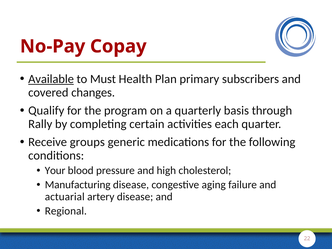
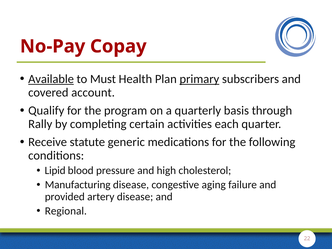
primary underline: none -> present (199, 79)
changes: changes -> account (93, 92)
groups: groups -> statute (87, 142)
Your: Your -> Lipid (55, 171)
actuarial: actuarial -> provided (65, 197)
